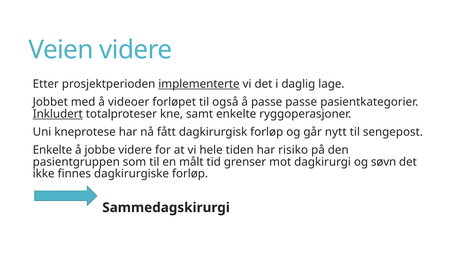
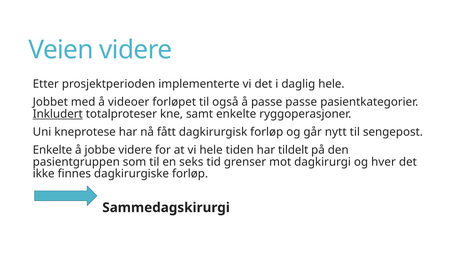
implementerte underline: present -> none (199, 84)
daglig lage: lage -> hele (331, 84)
risiko: risiko -> tildelt (293, 150)
målt: målt -> seks (191, 162)
søvn: søvn -> hver (383, 162)
